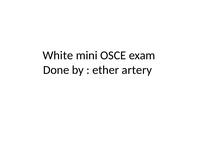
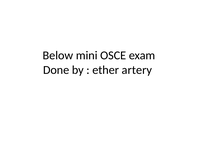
White: White -> Below (58, 56)
